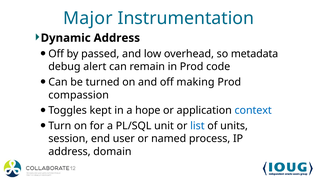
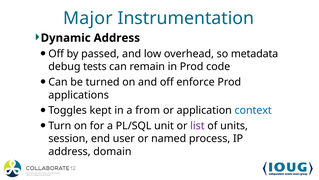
alert: alert -> tests (95, 67)
making: making -> enforce (196, 82)
compassion: compassion -> applications (79, 95)
hope: hope -> from (148, 110)
list colour: blue -> purple (197, 126)
